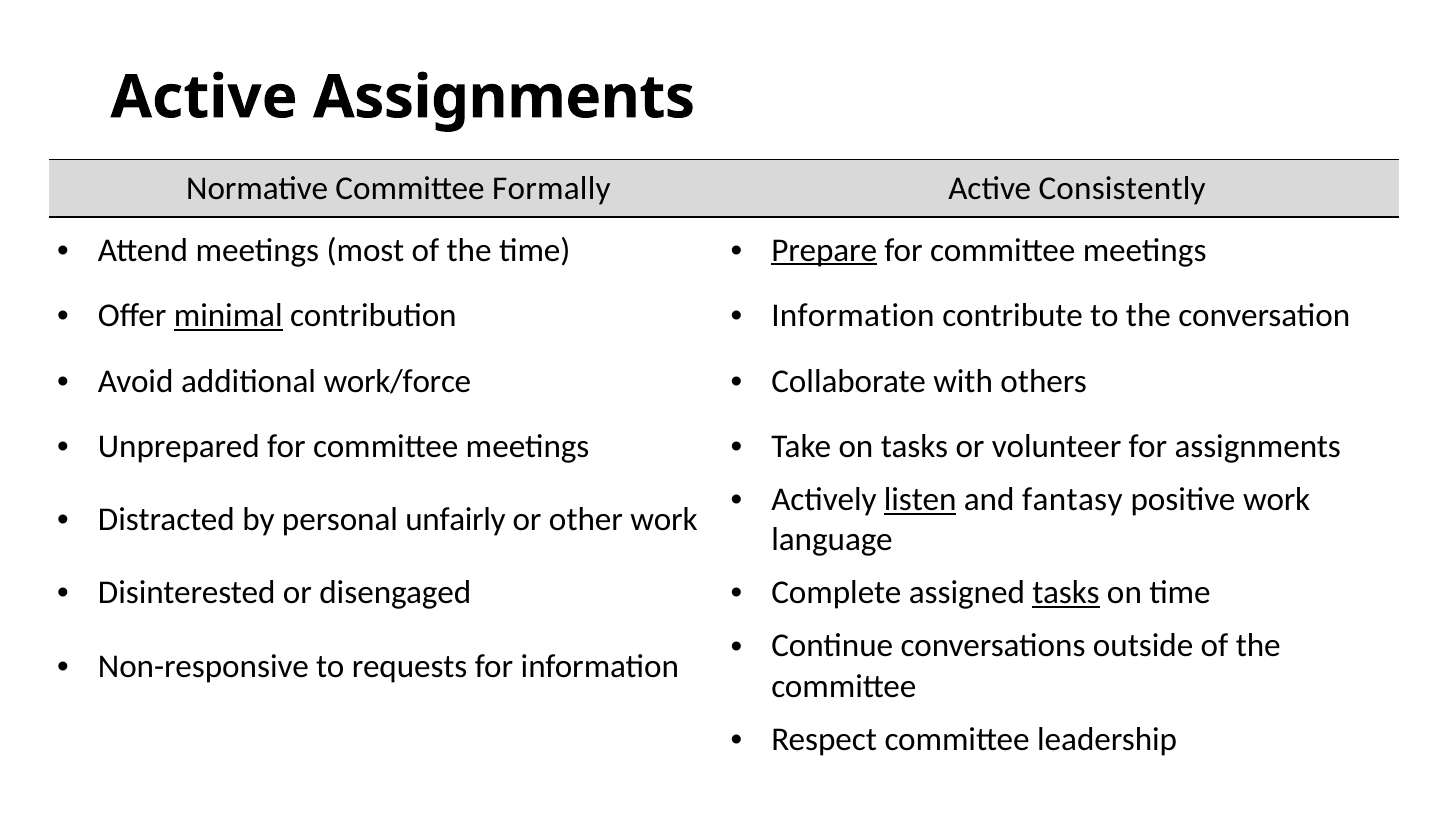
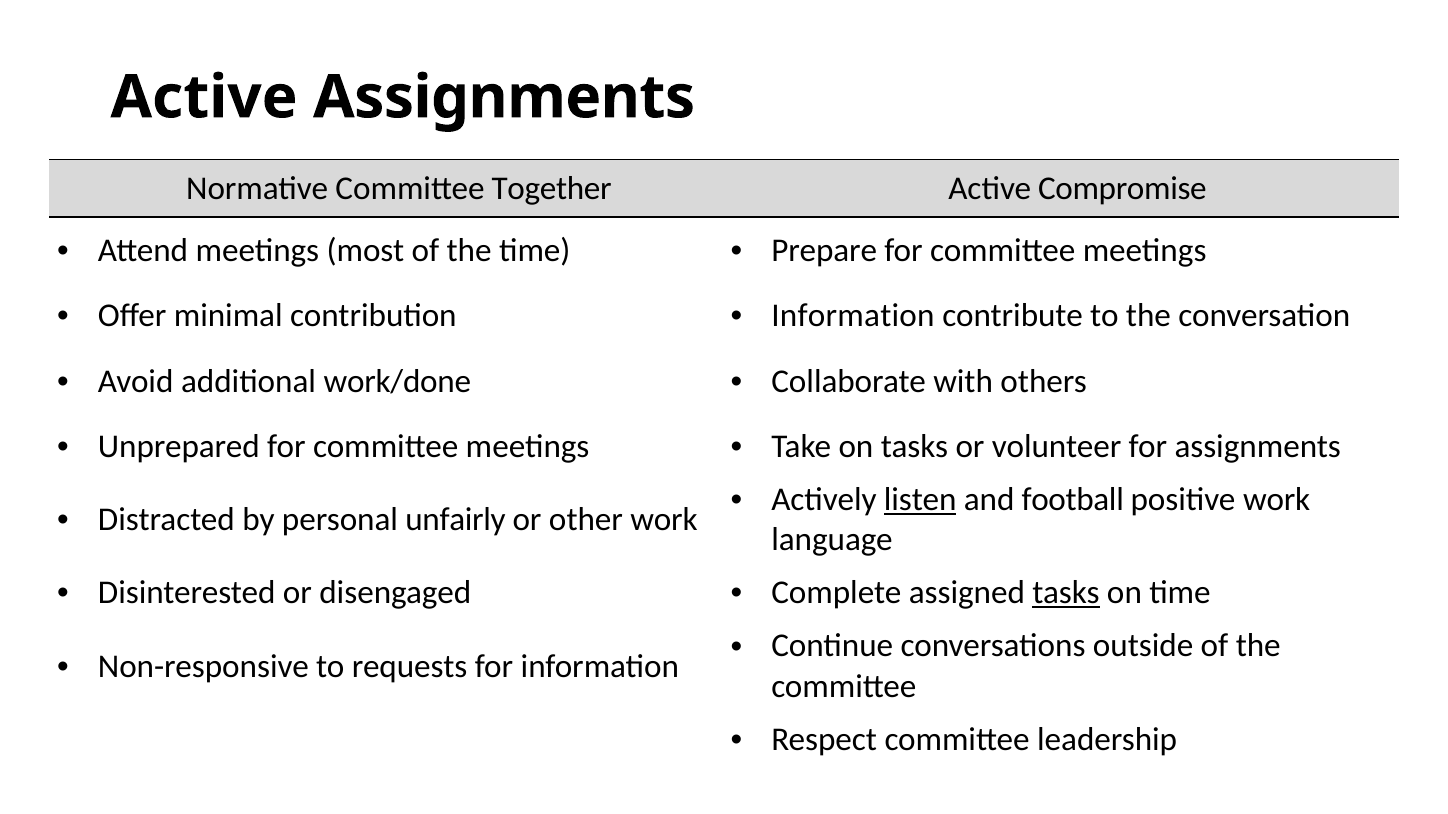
Formally: Formally -> Together (552, 189)
Consistently: Consistently -> Compromise (1122, 189)
Prepare underline: present -> none (824, 250)
minimal underline: present -> none (228, 316)
work/force: work/force -> work/done (397, 381)
fantasy: fantasy -> football (1073, 500)
